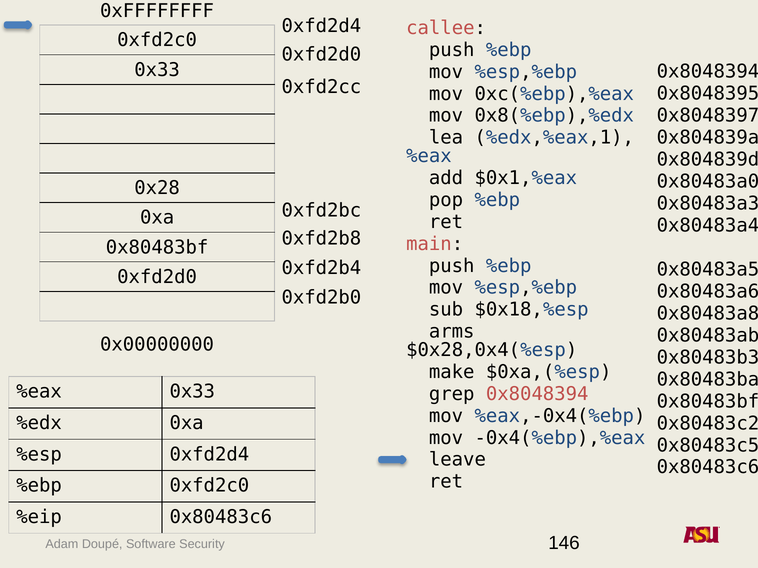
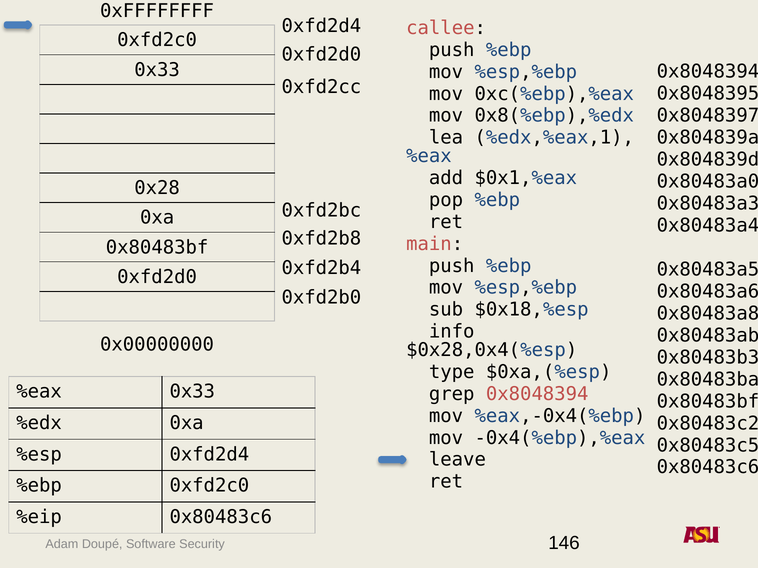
arms: arms -> info (452, 332)
make: make -> type (452, 372)
